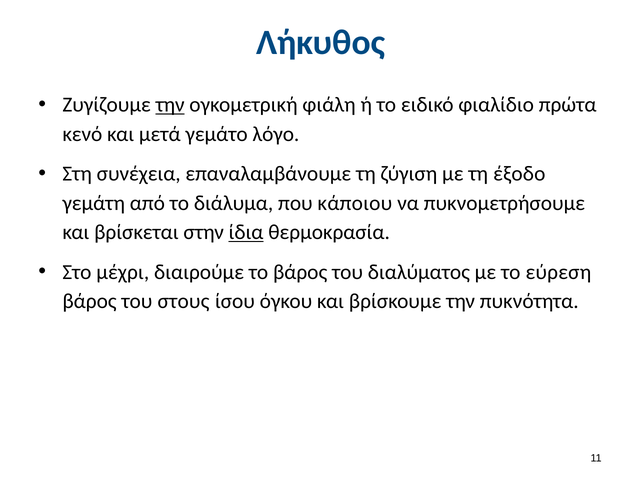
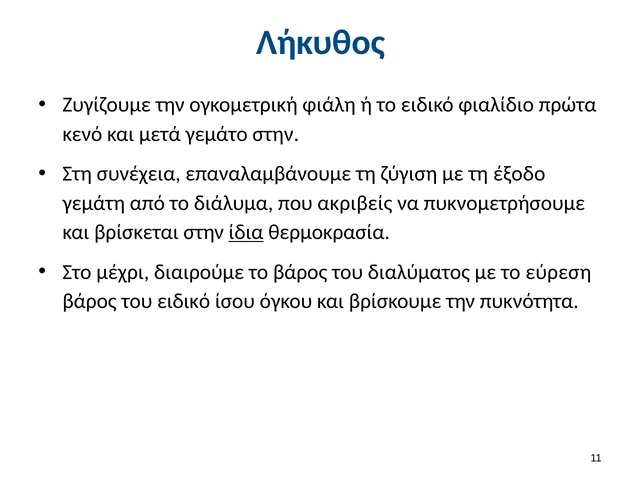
την underline: present -> none (170, 105)
γεμάτο λόγο: λόγο -> στην (276, 134)
κάποιου: κάποιου -> ακριβείς (355, 203)
του στους: στους -> ειδικό (184, 301)
